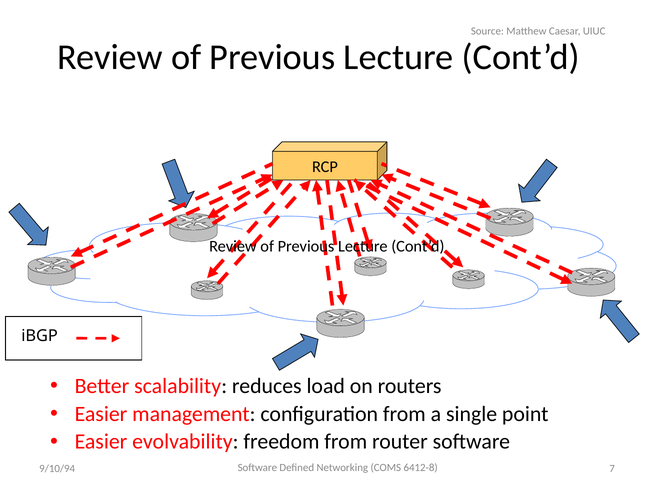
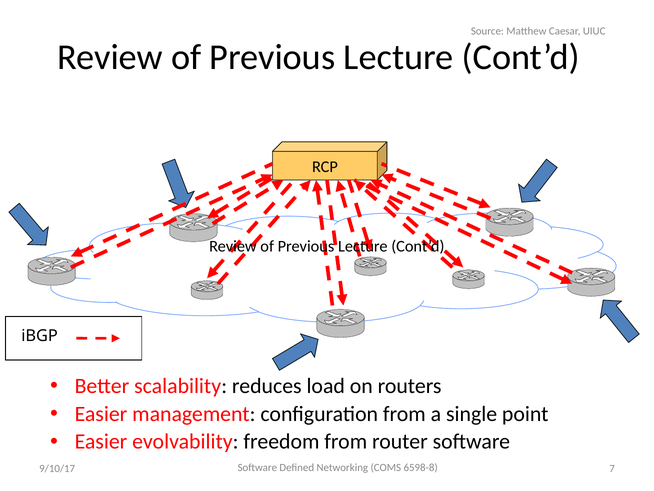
6412-8: 6412-8 -> 6598-8 (421, 467)
9/10/94: 9/10/94 -> 9/10/17 (57, 468)
